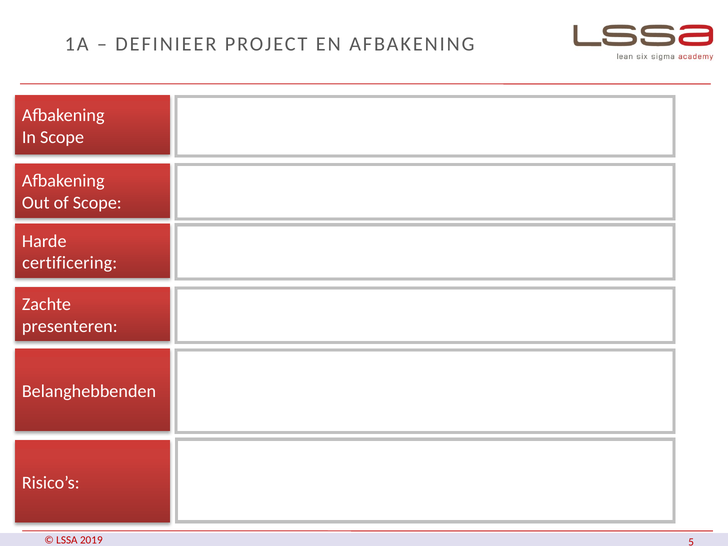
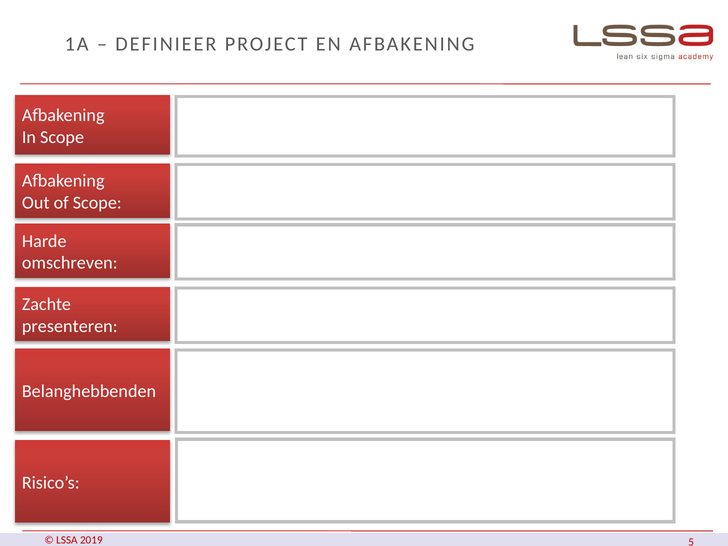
certificering: certificering -> omschreven (70, 263)
